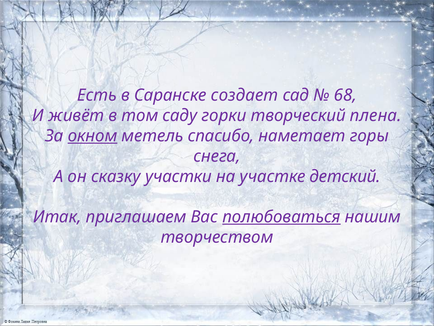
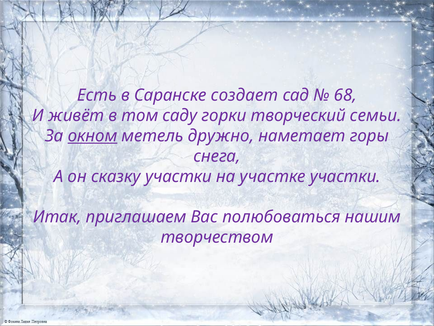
плена: плена -> семьи (376, 115)
спасибо: спасибо -> дружно (221, 136)
участке детский: детский -> участки (345, 176)
полюбоваться underline: present -> none (281, 217)
